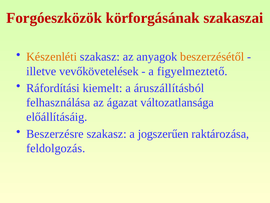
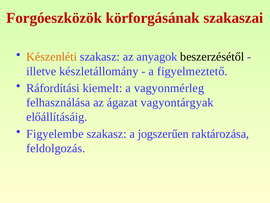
beszerzésétől colour: orange -> black (212, 57)
vevőkövetelések: vevőkövetelések -> készletállomány (99, 71)
áruszállításból: áruszállításból -> vagyonmérleg (169, 88)
változatlansága: változatlansága -> vagyontárgyak (177, 102)
Beszerzésre: Beszerzésre -> Figyelembe (55, 134)
